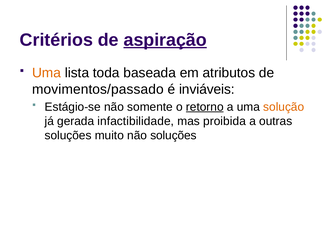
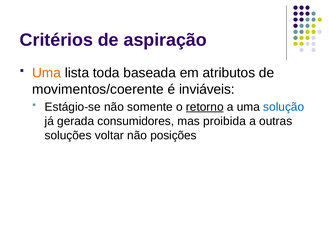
aspiração underline: present -> none (165, 40)
movimentos/passado: movimentos/passado -> movimentos/coerente (98, 89)
solução colour: orange -> blue (284, 107)
infactibilidade: infactibilidade -> consumidores (136, 121)
muito: muito -> voltar (109, 135)
não soluções: soluções -> posições (173, 135)
